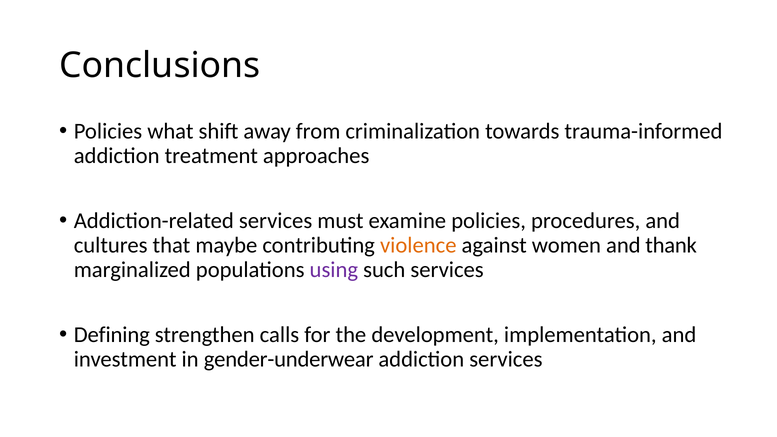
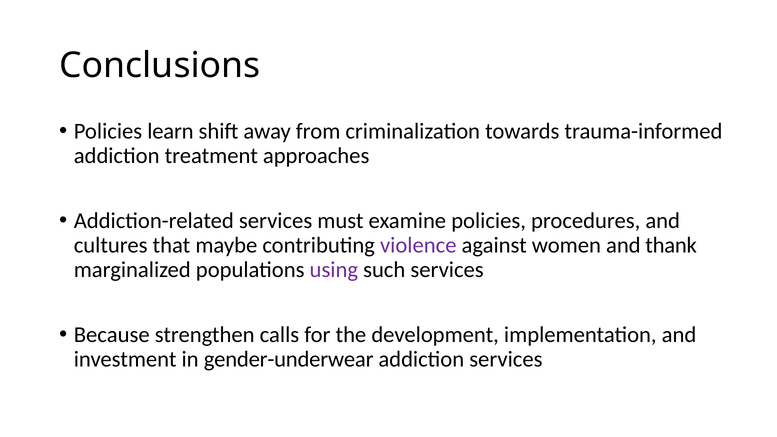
what: what -> learn (170, 131)
violence colour: orange -> purple (418, 245)
Defining: Defining -> Because (112, 335)
